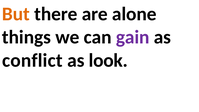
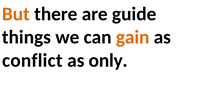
alone: alone -> guide (134, 14)
gain colour: purple -> orange (133, 37)
look: look -> only (108, 60)
